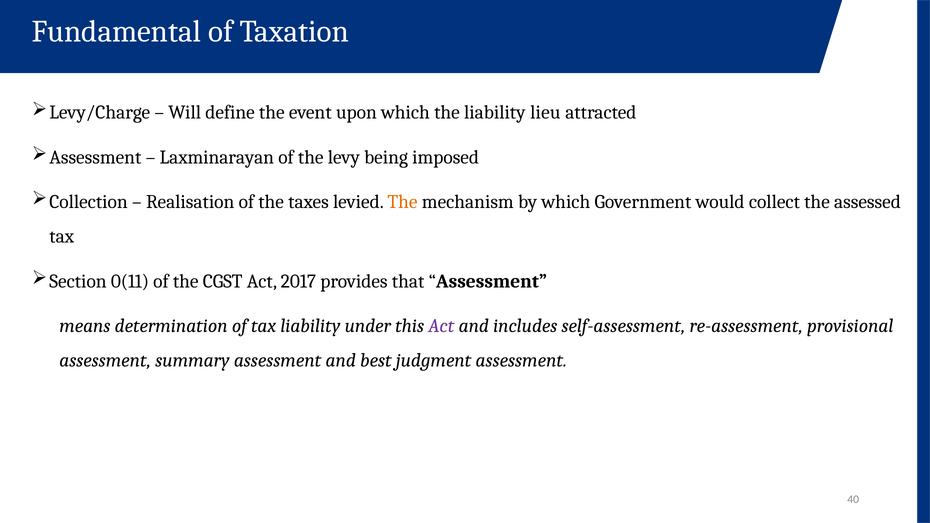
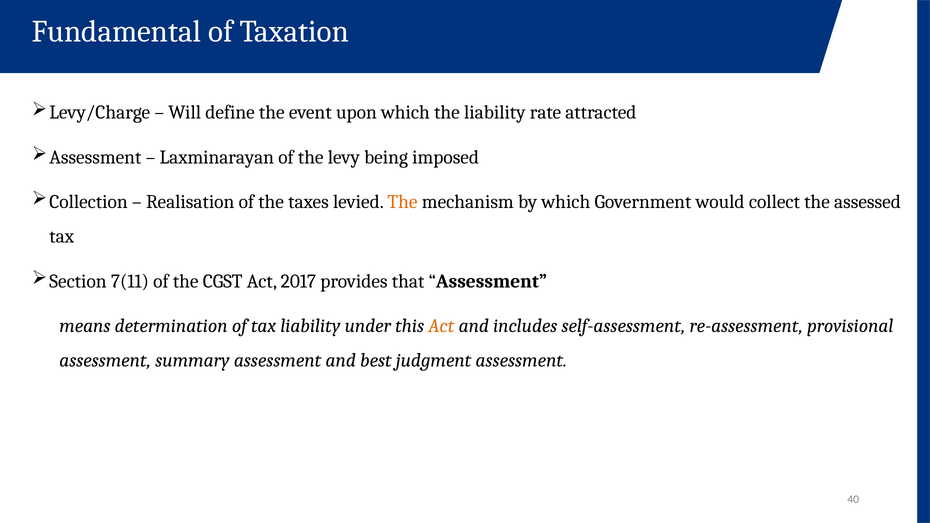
lieu: lieu -> rate (545, 113)
0(11: 0(11 -> 7(11 (130, 281)
Act colour: purple -> orange (441, 326)
